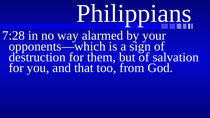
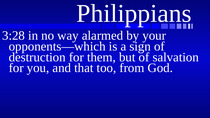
7:28: 7:28 -> 3:28 (14, 36)
